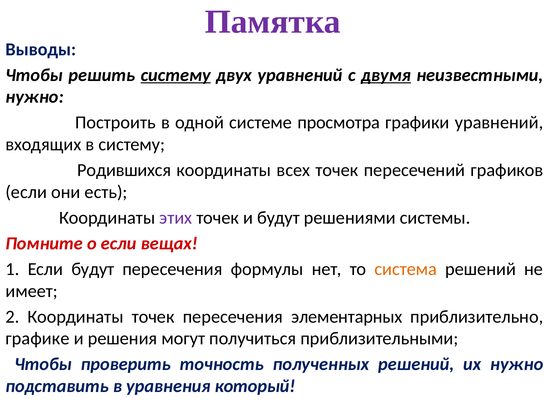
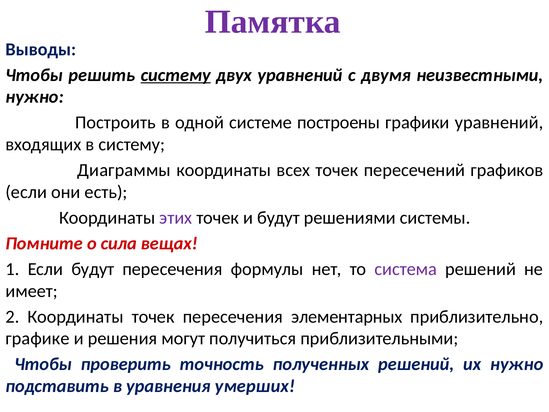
двумя underline: present -> none (386, 75)
просмотра: просмотра -> построены (339, 122)
Родившихся: Родившихся -> Диаграммы (124, 170)
о если: если -> сила (119, 243)
система colour: orange -> purple (406, 269)
который: который -> умерших (255, 386)
